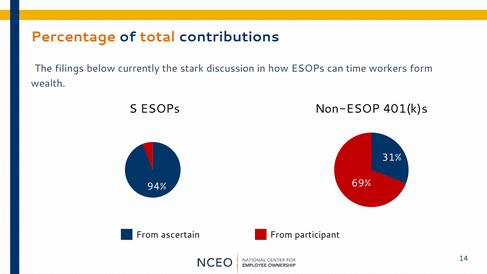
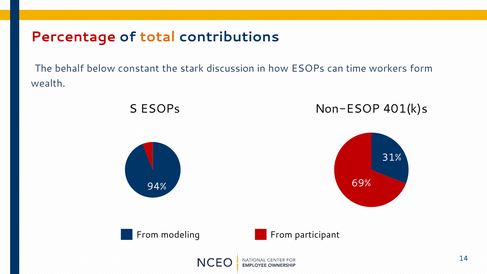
Percentage colour: orange -> red (73, 37)
filings: filings -> behalf (69, 68)
currently: currently -> constant (139, 68)
ascertain: ascertain -> modeling (180, 235)
